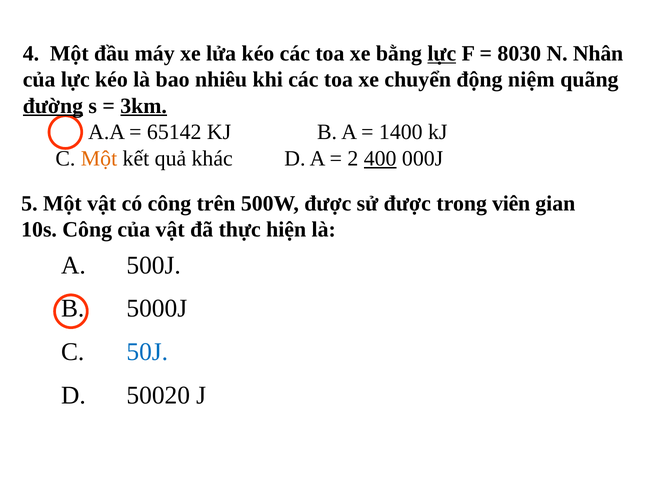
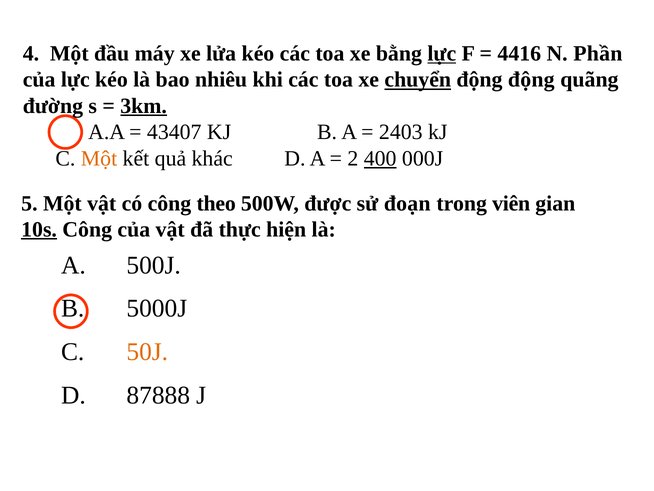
8030: 8030 -> 4416 (519, 54)
Nhân: Nhân -> Phần (598, 54)
chuyển underline: none -> present (418, 80)
động niệm: niệm -> động (531, 80)
đường underline: present -> none (53, 106)
65142: 65142 -> 43407 (174, 132)
1400: 1400 -> 2403 (401, 132)
trên: trên -> theo (216, 203)
sử được: được -> đoạn (407, 203)
10s underline: none -> present (39, 229)
50J colour: blue -> orange (147, 352)
50020: 50020 -> 87888 (158, 395)
